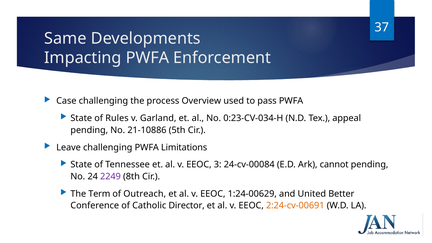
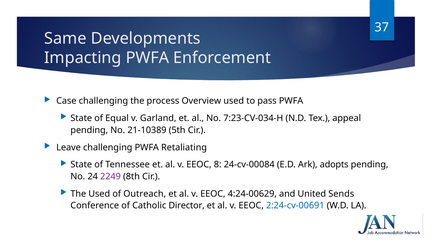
Rules: Rules -> Equal (117, 118)
0:23-CV-034-H: 0:23-CV-034-H -> 7:23-CV-034-H (253, 118)
21-10886: 21-10886 -> 21-10389 (147, 130)
Limitations: Limitations -> Retaliating (184, 147)
3: 3 -> 8 (218, 165)
cannot: cannot -> adopts (334, 165)
The Term: Term -> Used (99, 194)
1:24-00629: 1:24-00629 -> 4:24-00629 (252, 194)
Better: Better -> Sends (341, 194)
2:24-cv-00691 colour: orange -> blue (295, 206)
